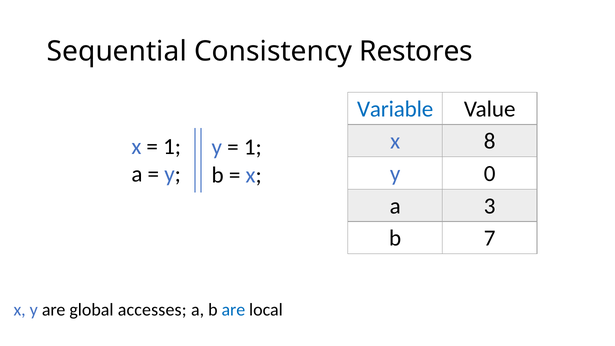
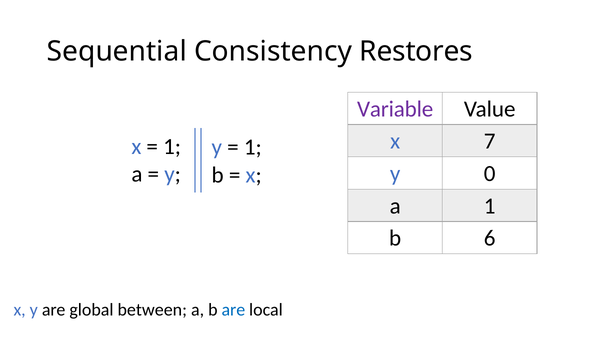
Variable colour: blue -> purple (395, 109)
8: 8 -> 7 (490, 141)
a 3: 3 -> 1 (490, 206)
7: 7 -> 6 (490, 238)
accesses: accesses -> between (152, 310)
